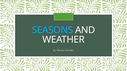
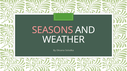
SEASONS colour: light blue -> pink (52, 30)
